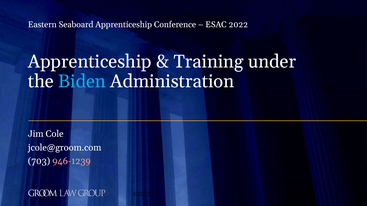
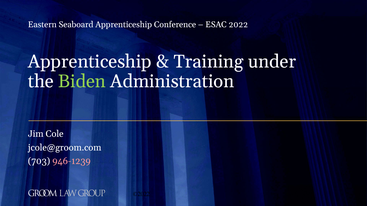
Biden colour: light blue -> light green (82, 81)
